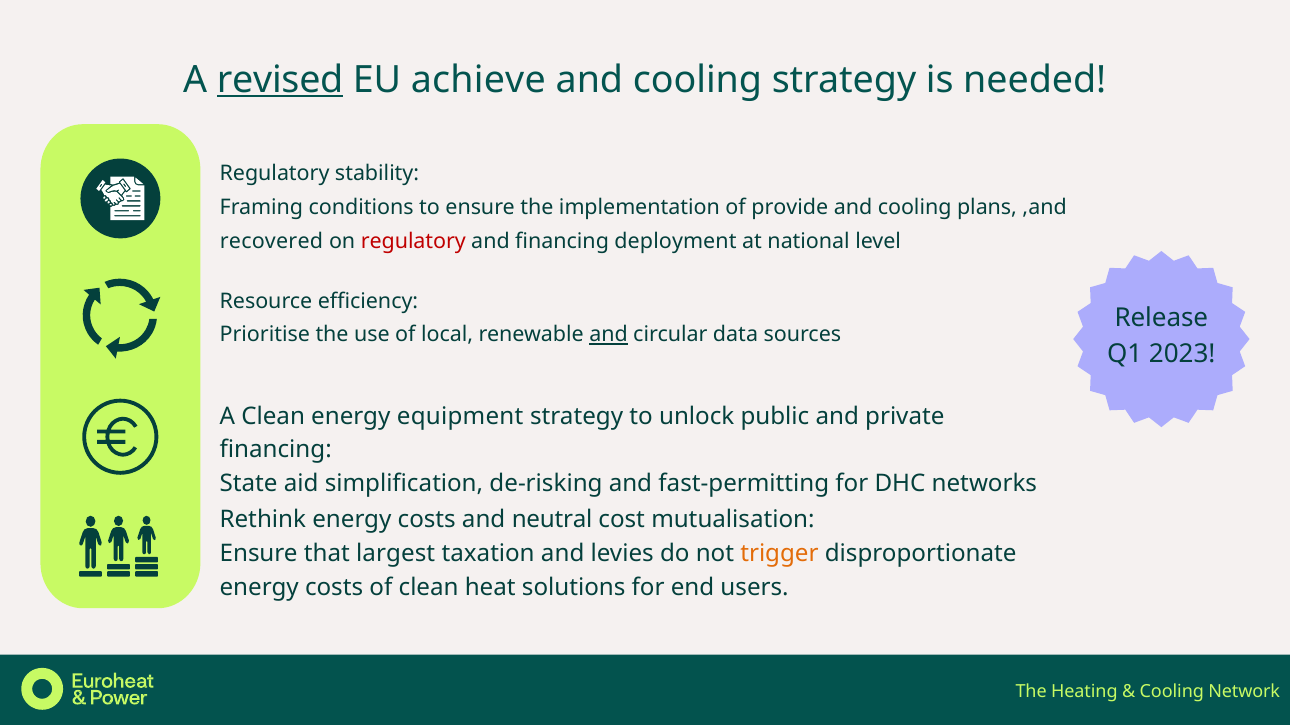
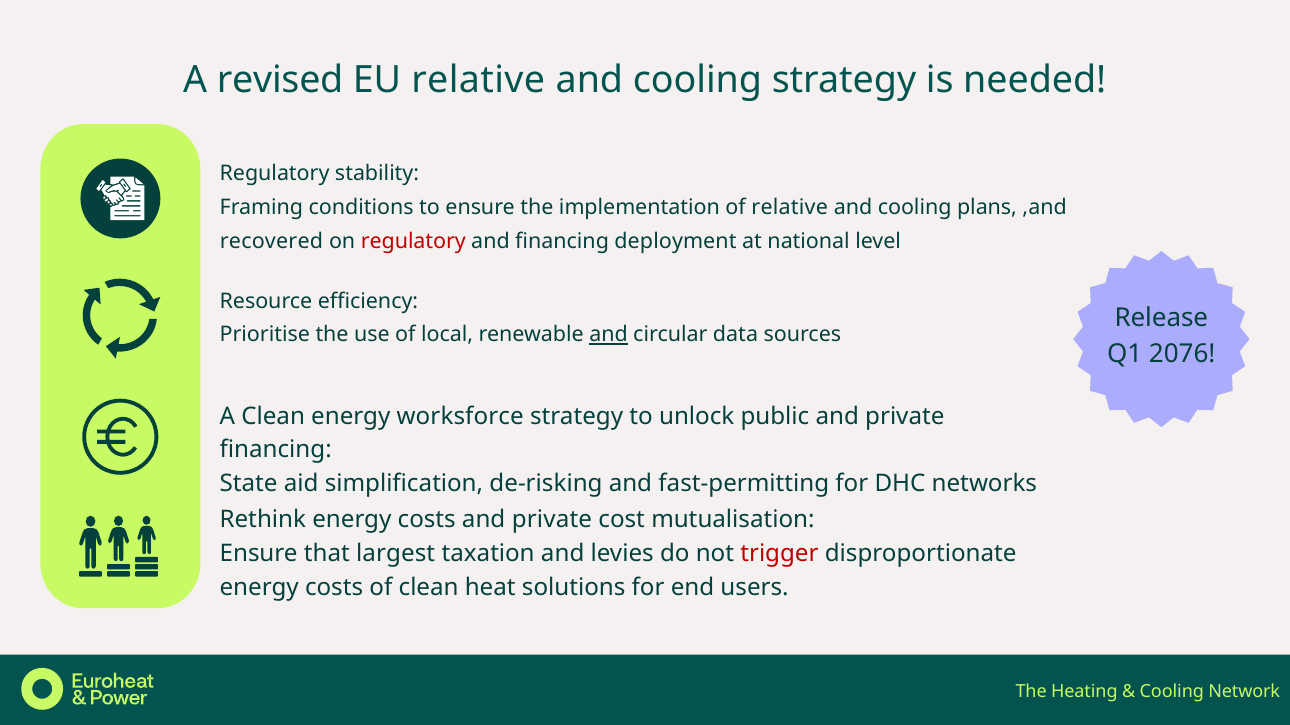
revised underline: present -> none (280, 80)
EU achieve: achieve -> relative (478, 80)
of provide: provide -> relative (790, 208)
2023: 2023 -> 2076 (1182, 355)
equipment: equipment -> worksforce (460, 416)
costs and neutral: neutral -> private (552, 520)
trigger colour: orange -> red (779, 554)
